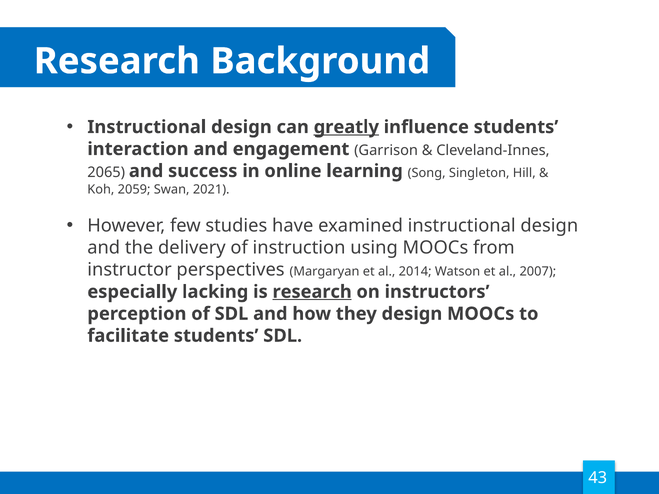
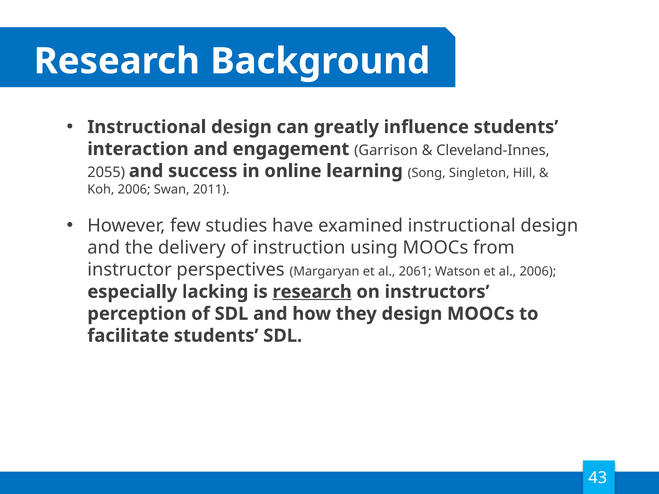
greatly underline: present -> none (346, 127)
2065: 2065 -> 2055 (106, 172)
Koh 2059: 2059 -> 2006 (134, 189)
2021: 2021 -> 2011 (211, 189)
2014: 2014 -> 2061 (415, 272)
al 2007: 2007 -> 2006 (538, 272)
